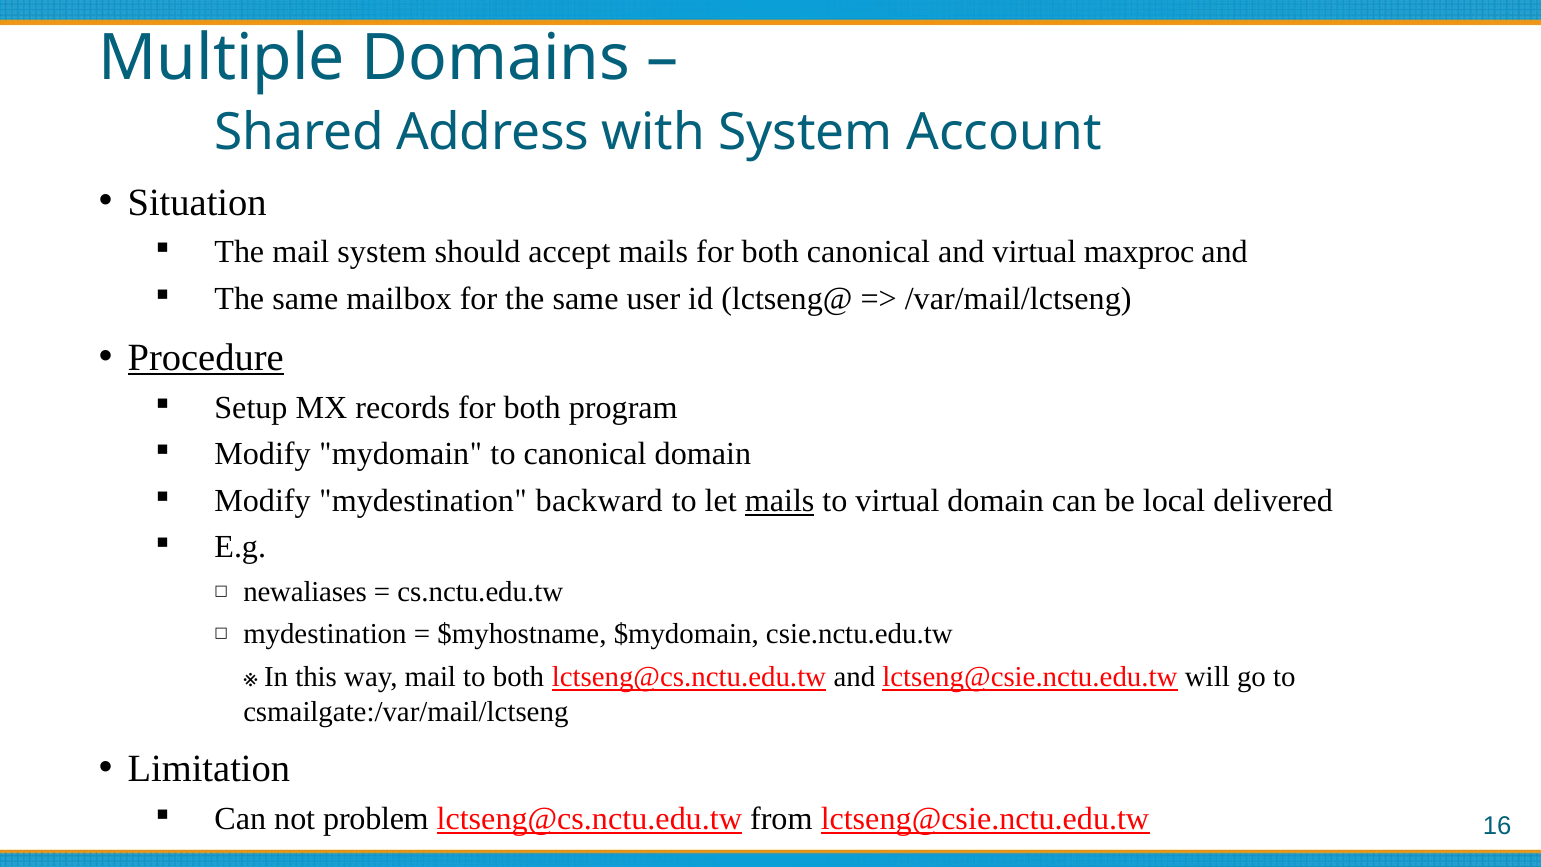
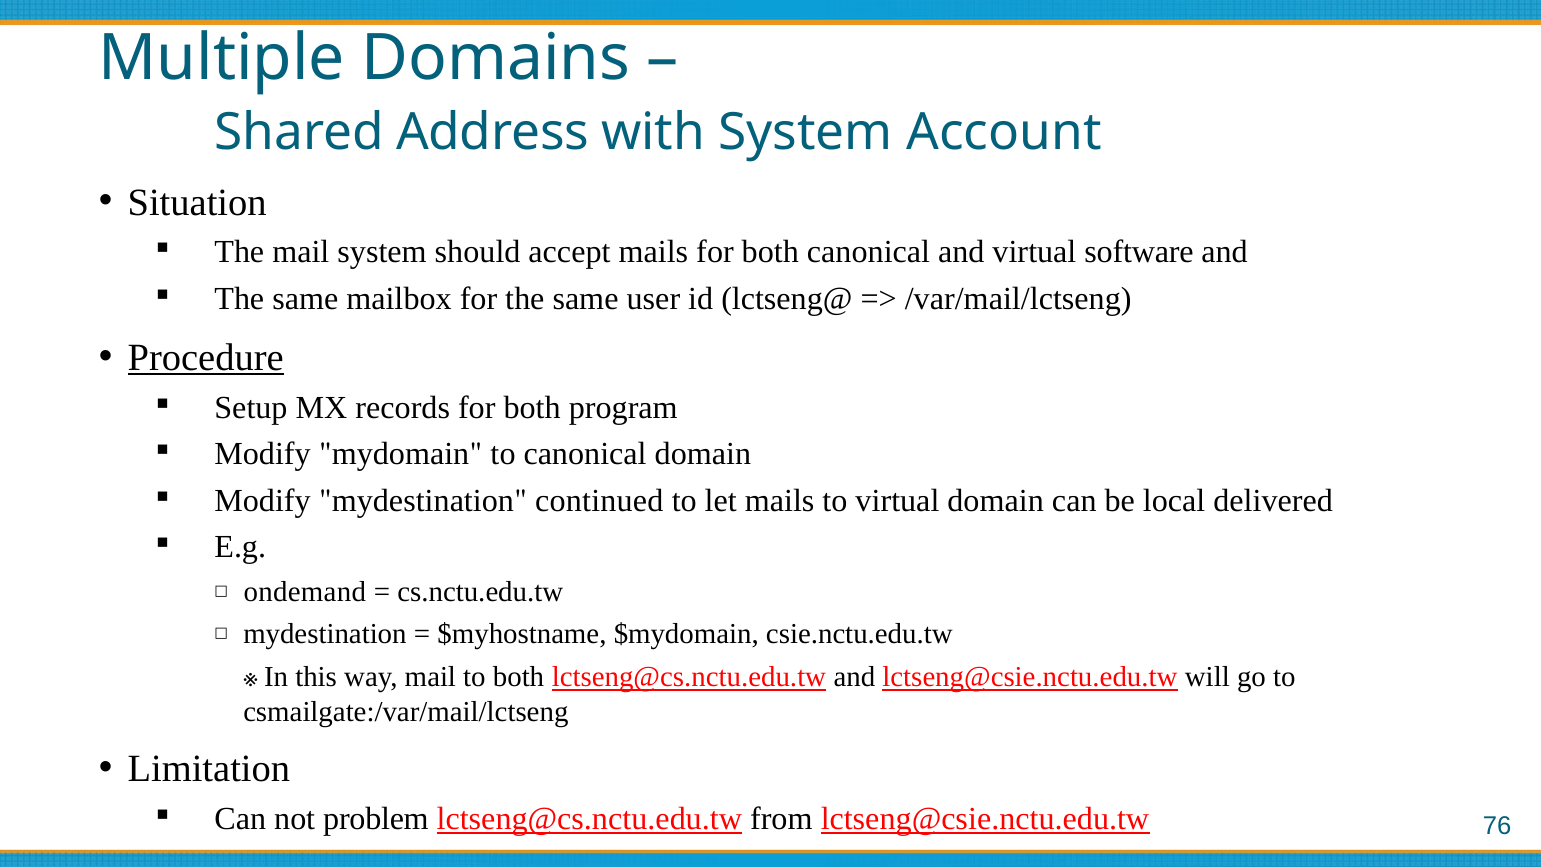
maxproc: maxproc -> software (1139, 252)
backward: backward -> continued (599, 501)
mails underline: present -> none (780, 501)
newaliases: newaliases -> ondemand (305, 592)
16: 16 -> 76 (1497, 826)
